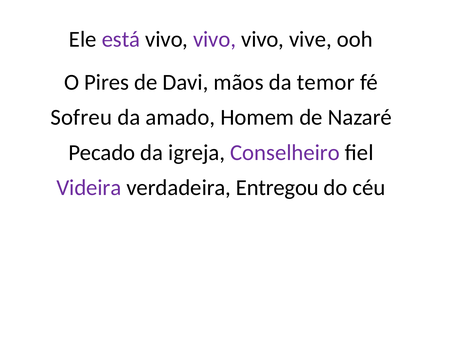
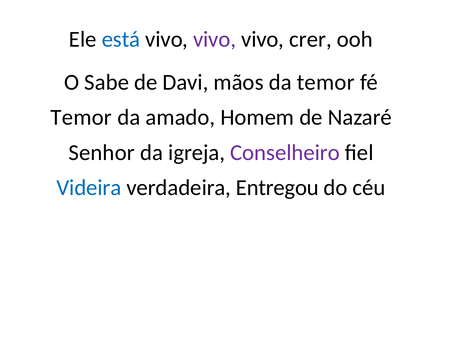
está colour: purple -> blue (121, 39)
vive: vive -> crer (310, 39)
Pires: Pires -> Sabe (107, 82)
Sofreu: Sofreu -> Temor (81, 117)
Pecado: Pecado -> Senhor (102, 153)
Videira colour: purple -> blue (89, 188)
